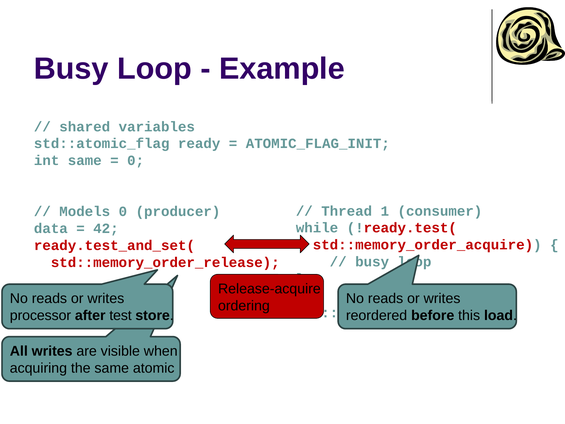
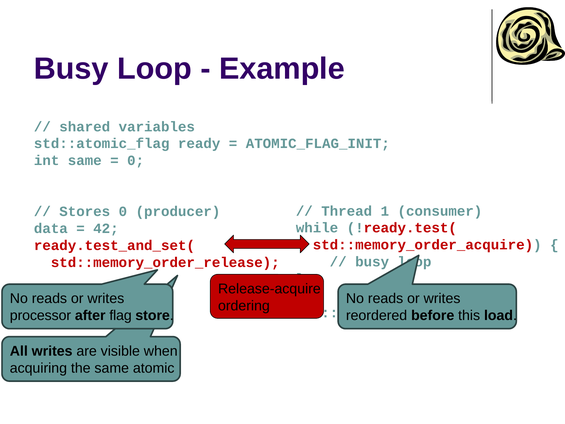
Models: Models -> Stores (85, 211)
test: test -> flag (121, 315)
